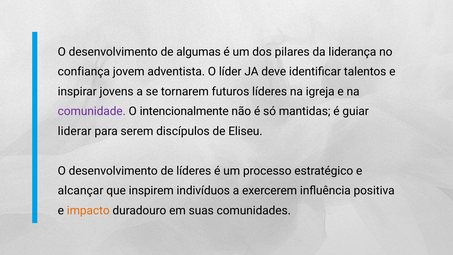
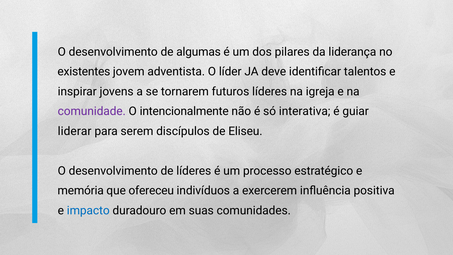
confiança: confiança -> existentes (84, 72)
mantidas: mantidas -> interativa (305, 111)
alcançar: alcançar -> memória (81, 190)
inspirem: inspirem -> ofereceu (151, 190)
impacto colour: orange -> blue (88, 210)
